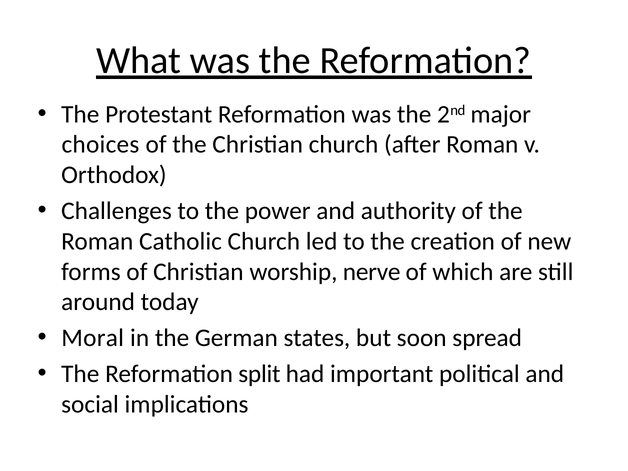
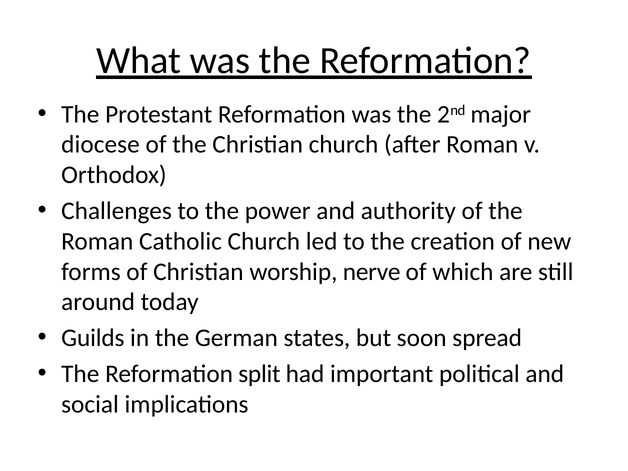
choices: choices -> diocese (101, 145)
Moral: Moral -> Guilds (93, 338)
